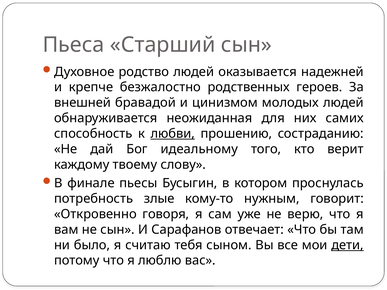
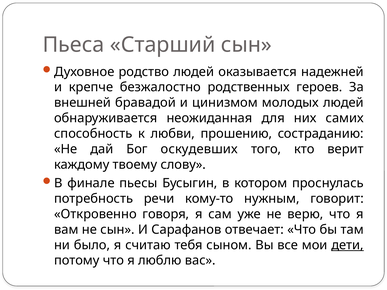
любви underline: present -> none (173, 134)
идеальному: идеальному -> оскудевших (199, 149)
злые: злые -> речи (159, 199)
